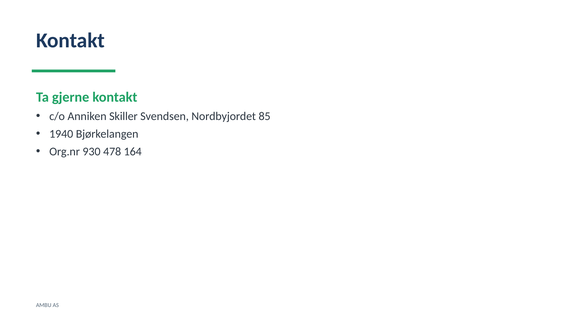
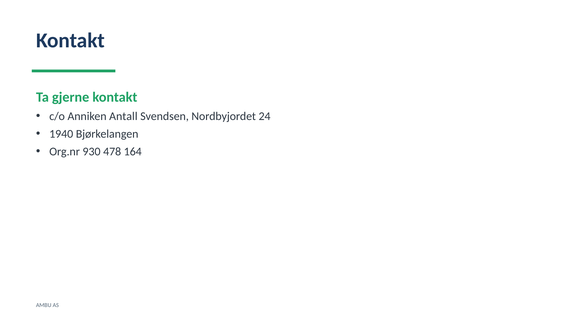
Skiller: Skiller -> Antall (123, 116)
85: 85 -> 24 (265, 116)
